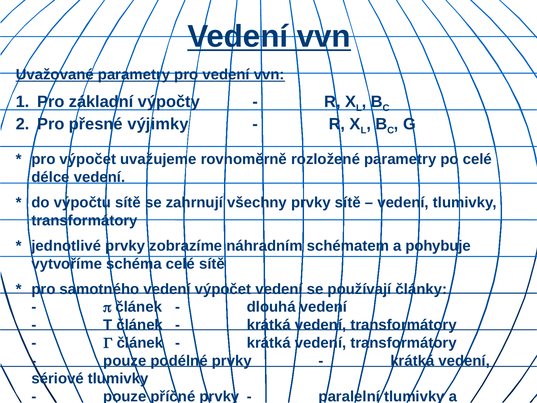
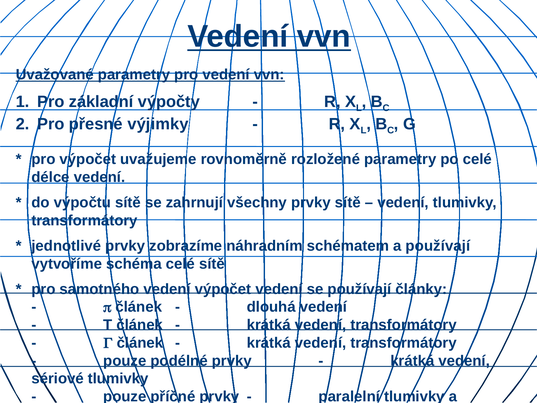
a pohybuje: pohybuje -> používají (438, 246)
